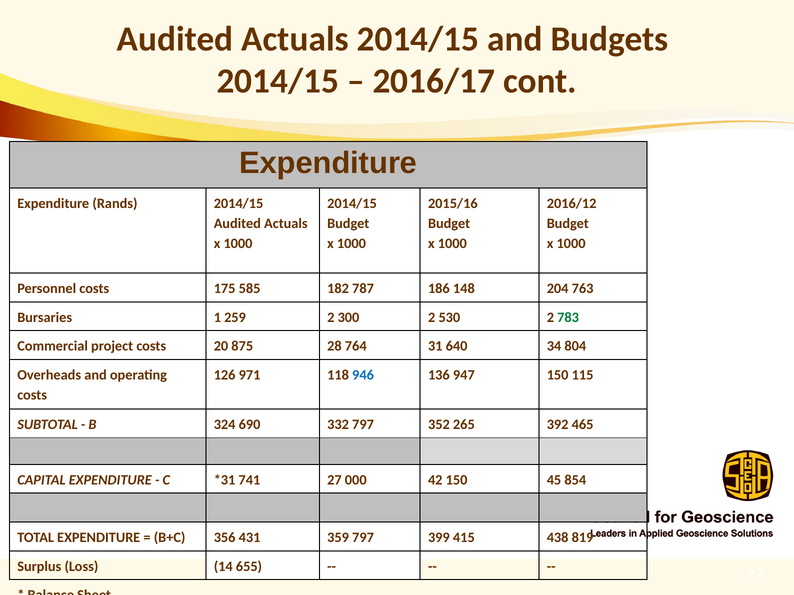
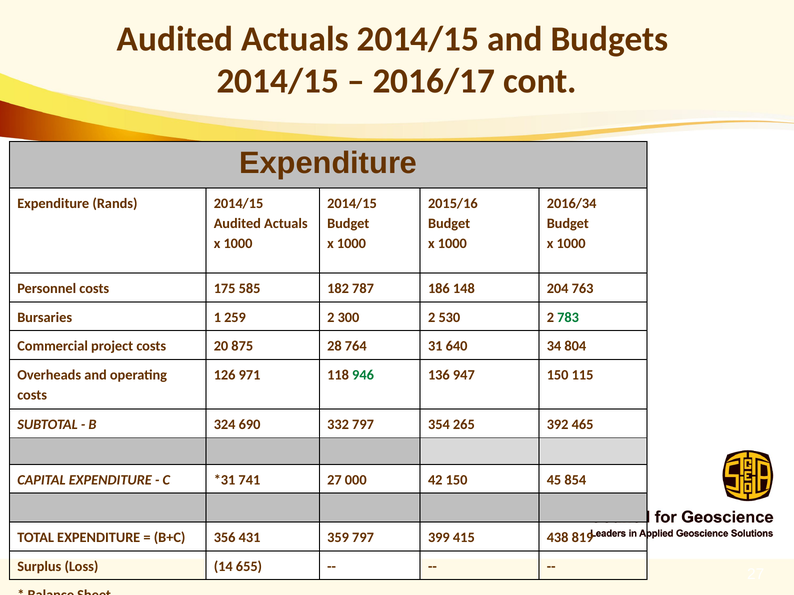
2016/12: 2016/12 -> 2016/34 (572, 204)
946 colour: blue -> green (363, 375)
352: 352 -> 354 (439, 425)
